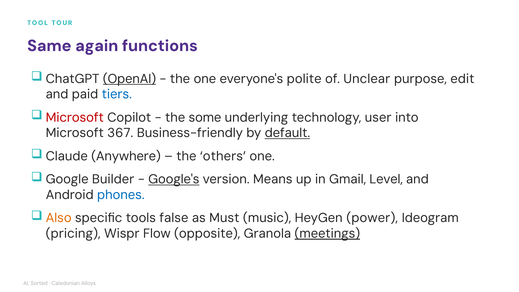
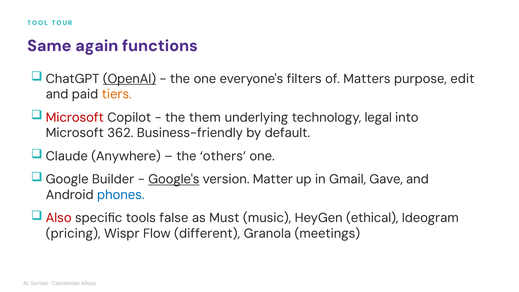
polite: polite -> filters (304, 79)
Unclear: Unclear -> Matters (367, 79)
tiers colour: blue -> orange (117, 94)
some: some -> them (205, 117)
user: user -> legal (378, 117)
367: 367 -> 362 (120, 133)
default underline: present -> none (287, 133)
Means: Means -> Matter (273, 179)
Level: Level -> Gave (386, 179)
Also colour: orange -> red (59, 218)
power: power -> ethical (372, 218)
opposite: opposite -> different (207, 234)
meetings underline: present -> none (327, 234)
